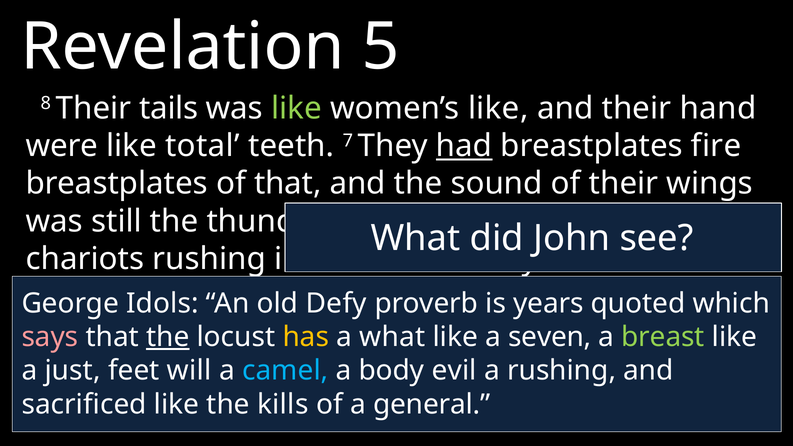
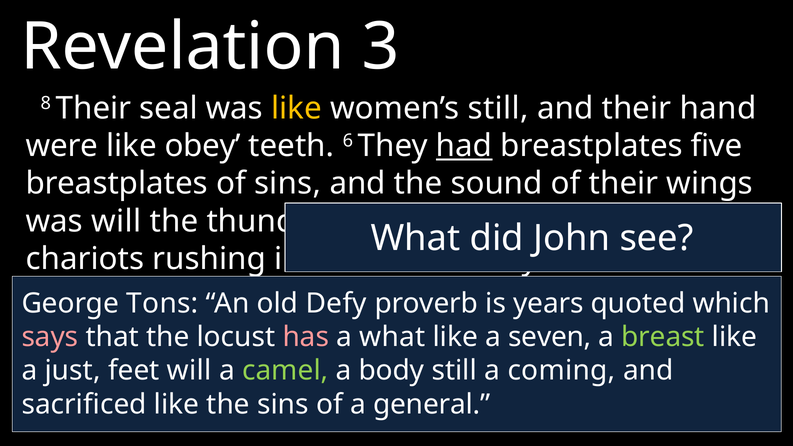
5: 5 -> 3 (380, 47)
Their tails: tails -> seal (169, 108)
like colour: light green -> yellow (297, 108)
women’s like: like -> still (498, 108)
total: total -> obey (203, 146)
7: 7 -> 6 (348, 141)
fire: fire -> five (716, 146)
of that: that -> sins (288, 184)
was still: still -> will (116, 221)
Idols: Idols -> Tons (162, 303)
the underline: present -> none (168, 337)
has colour: yellow -> pink (306, 337)
camel colour: light blue -> light green (285, 371)
body evil: evil -> still (454, 371)
a rushing: rushing -> coming (561, 371)
the kills: kills -> sins (283, 404)
